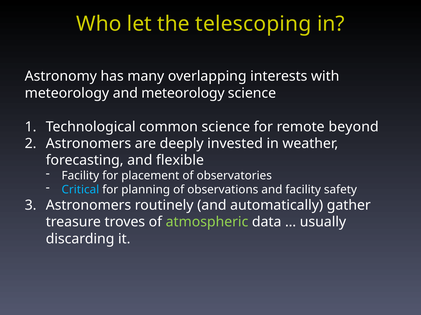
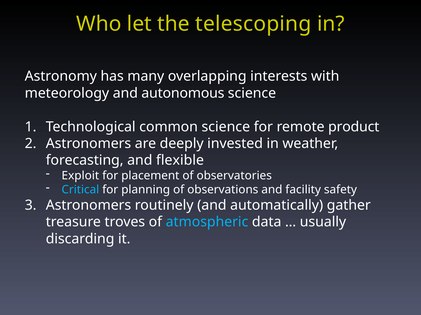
and meteorology: meteorology -> autonomous (183, 93)
beyond: beyond -> product (354, 127)
Facility: Facility -> Exploit (80, 176)
atmospheric colour: light green -> light blue (207, 222)
